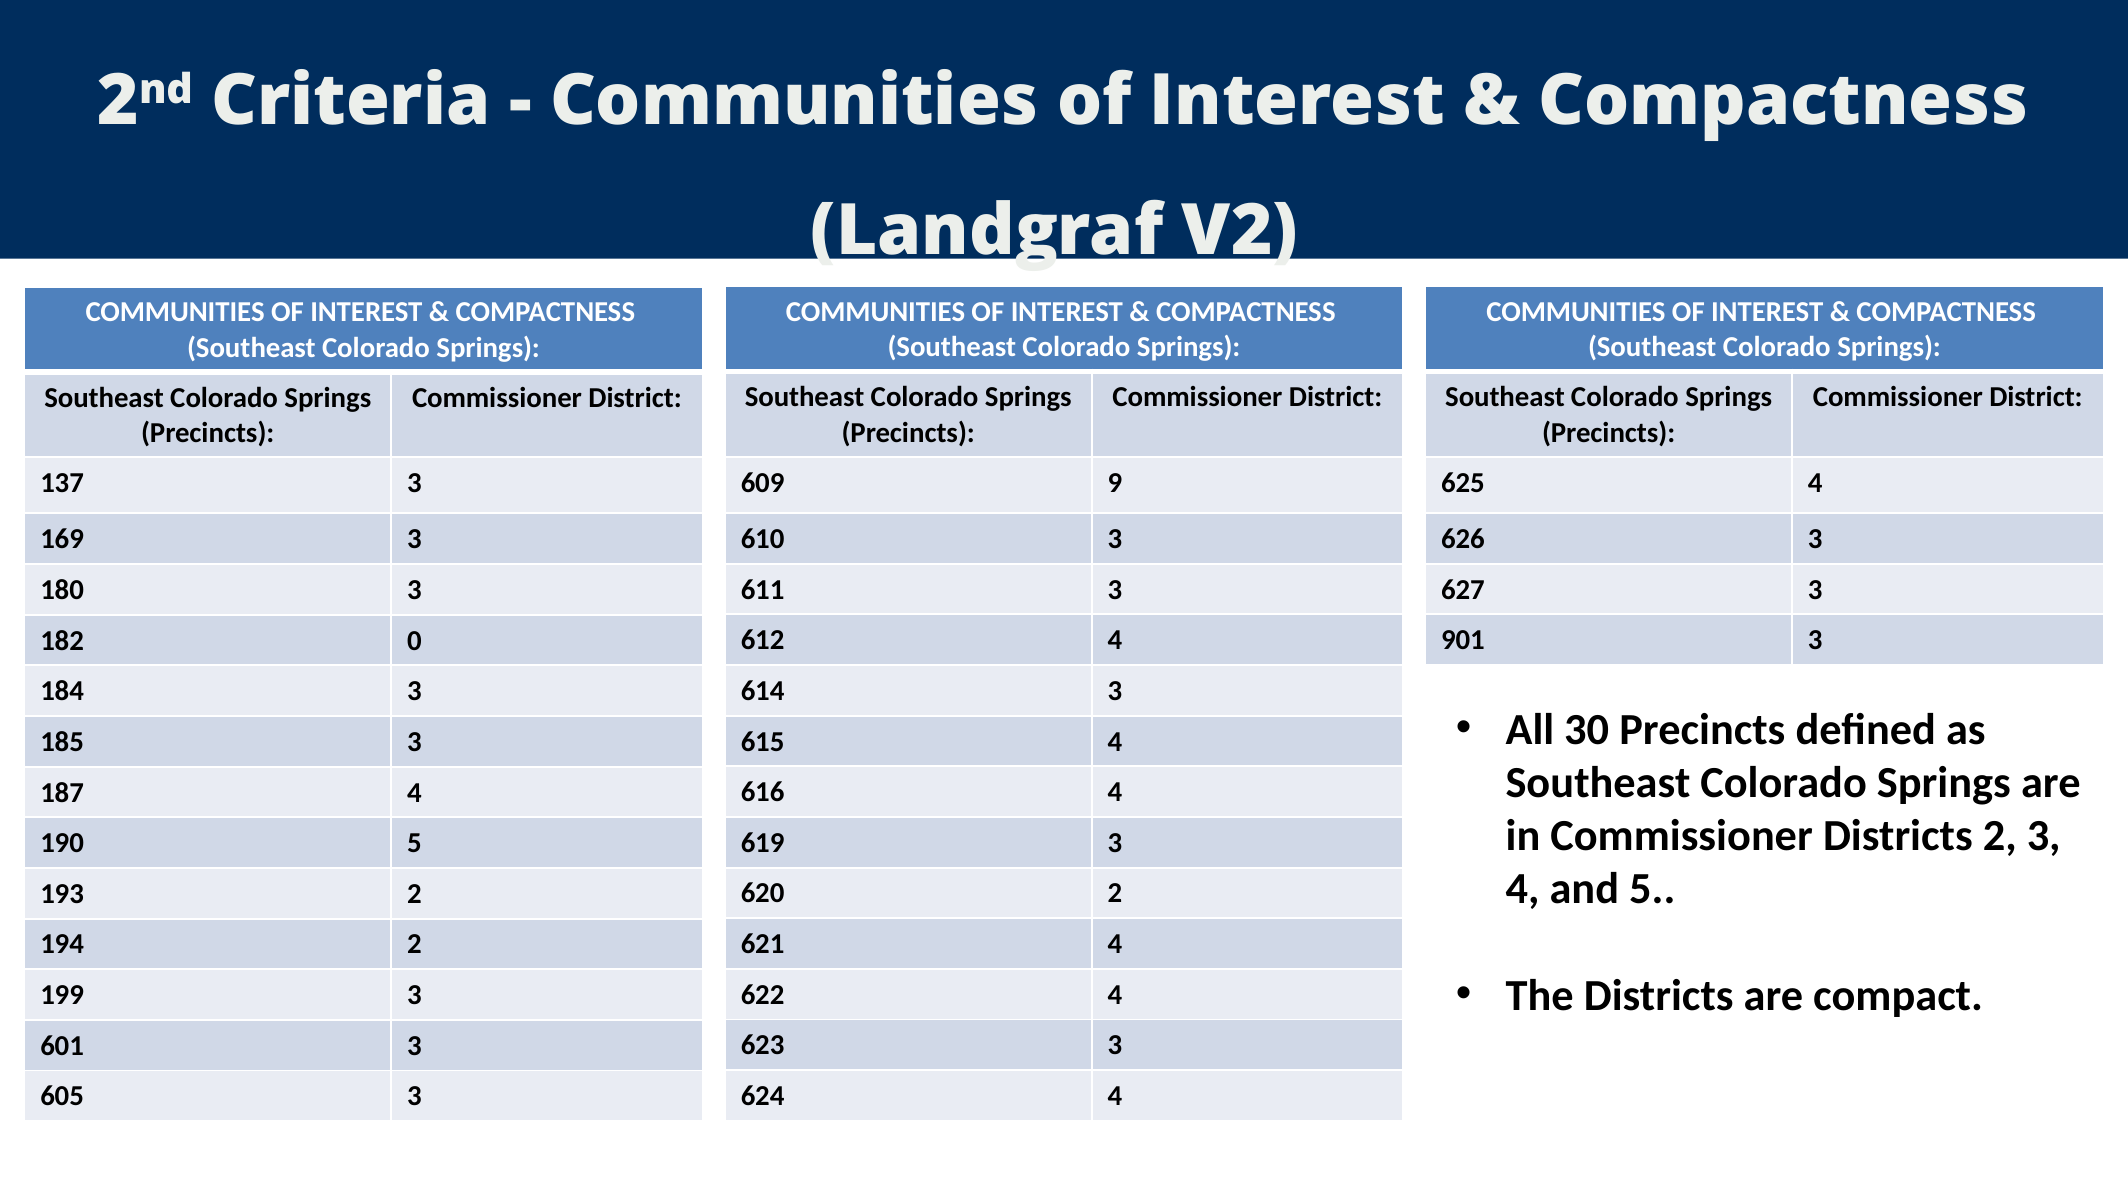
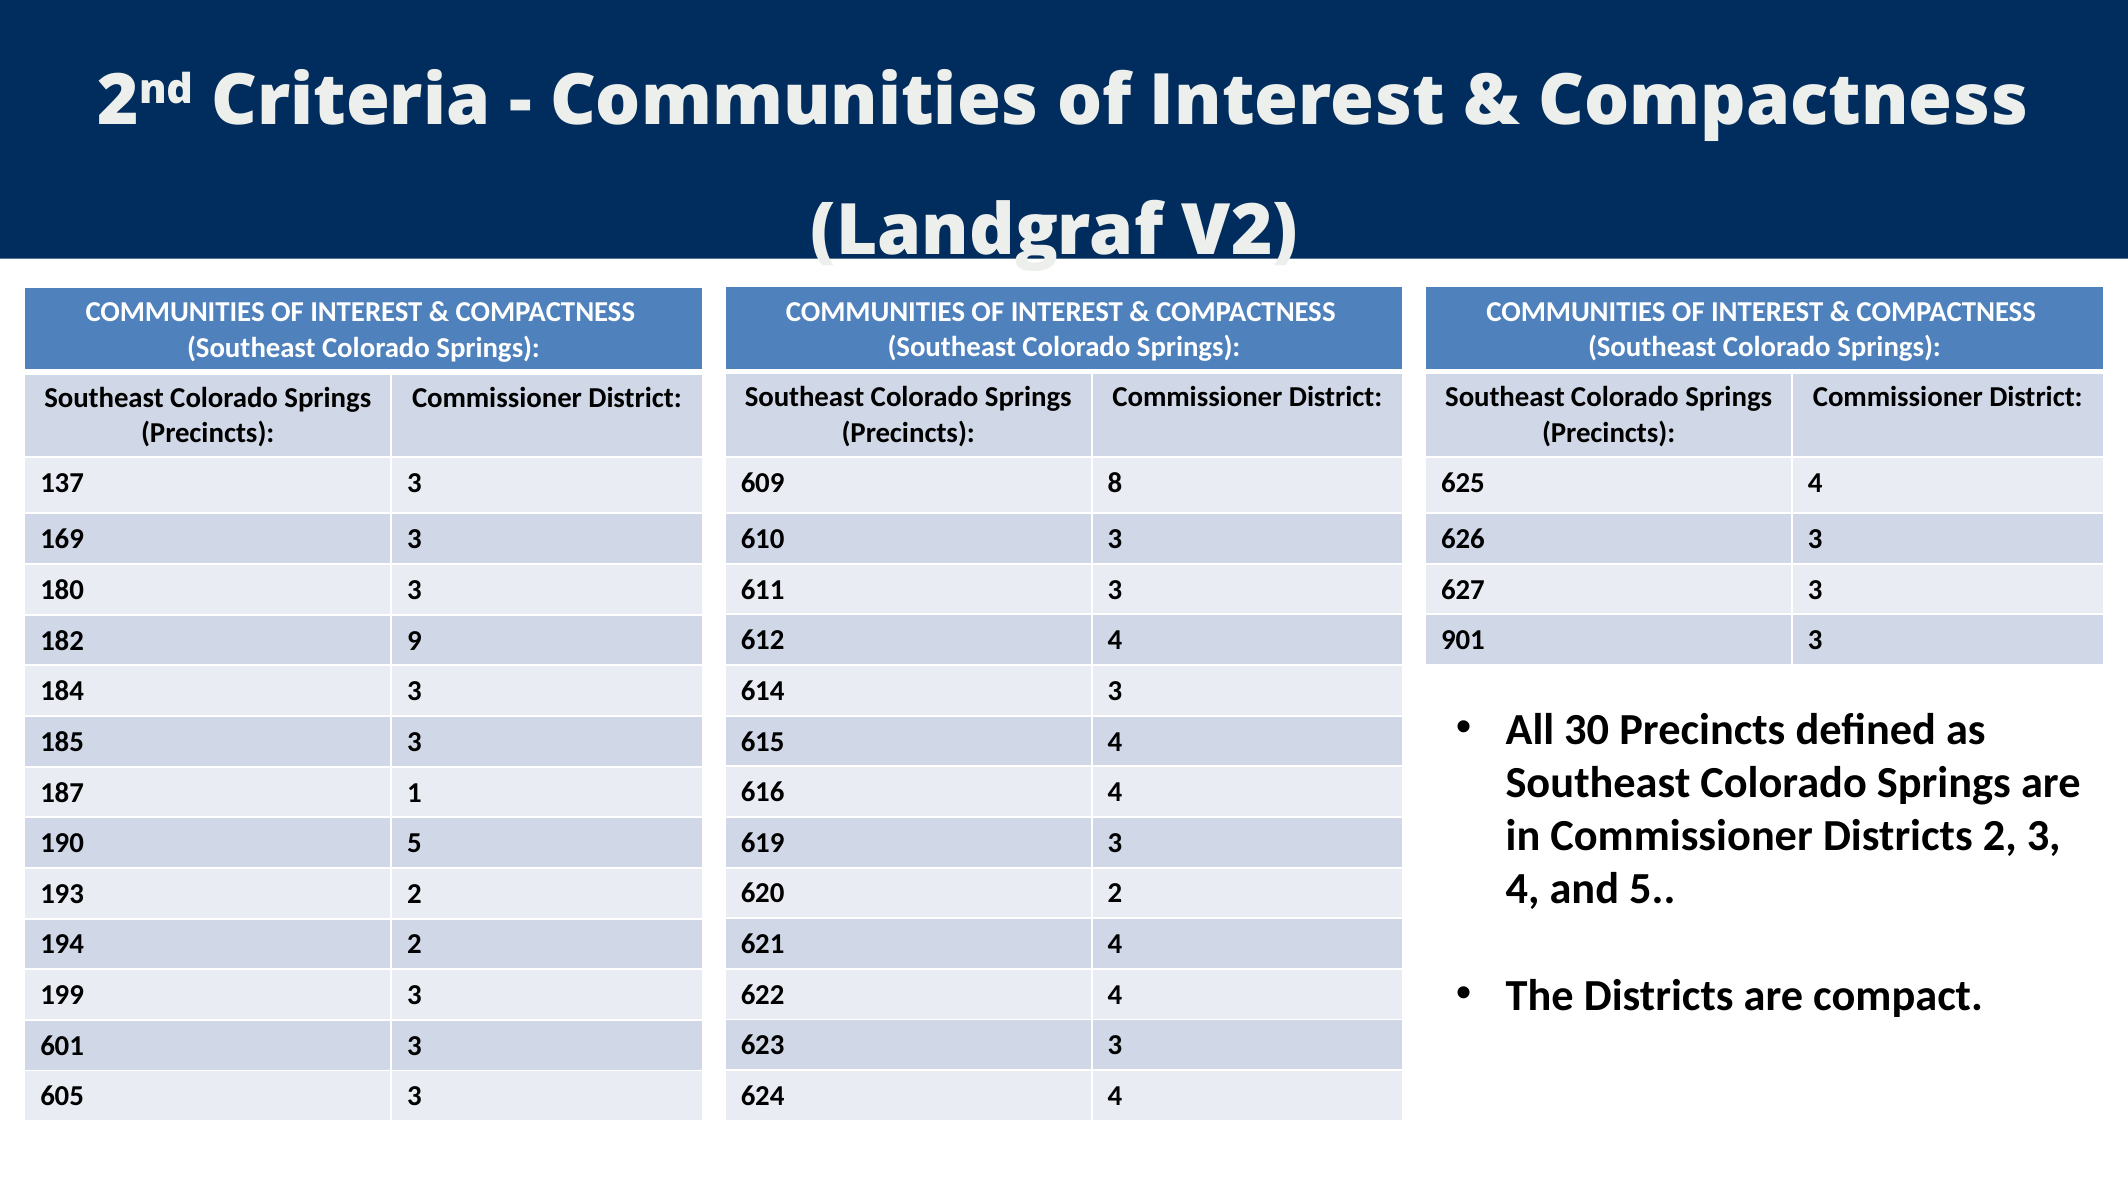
9: 9 -> 8 (1115, 483)
0: 0 -> 9 (414, 641)
187 4: 4 -> 1 (414, 792)
